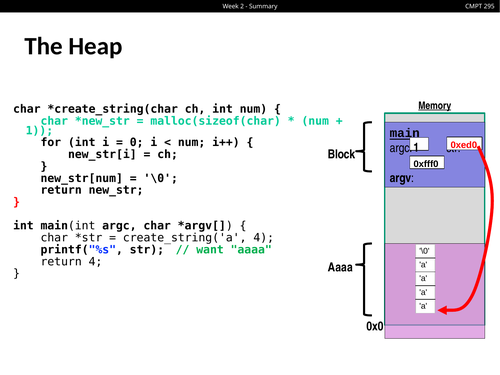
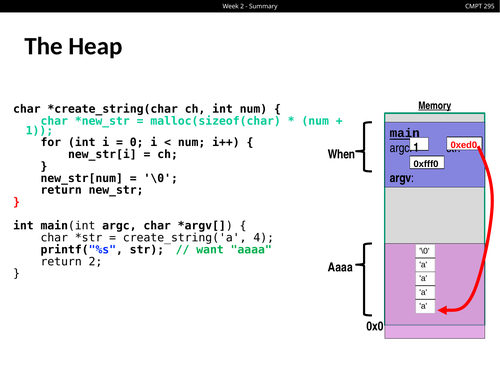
Block: Block -> When (341, 154)
return 4: 4 -> 2 (95, 262)
